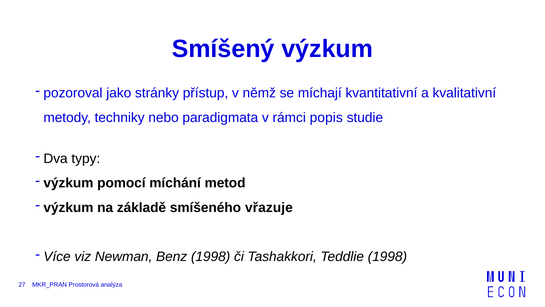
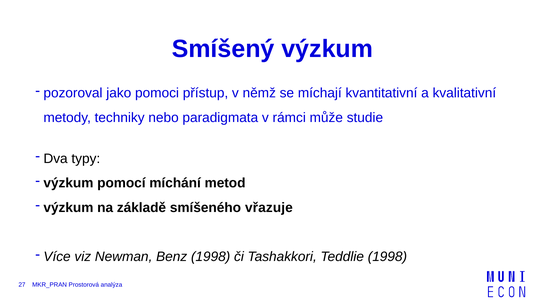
stránky: stránky -> pomoci (157, 93)
popis: popis -> může (326, 117)
